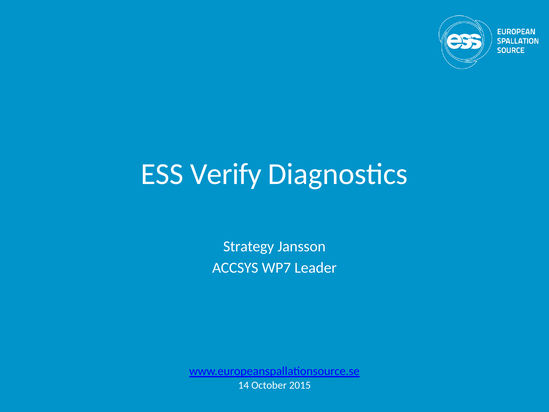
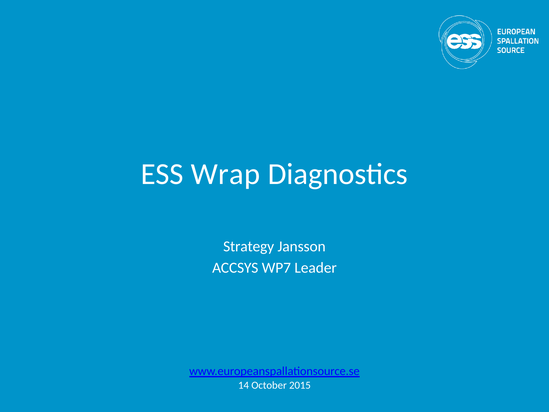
Verify: Verify -> Wrap (226, 174)
